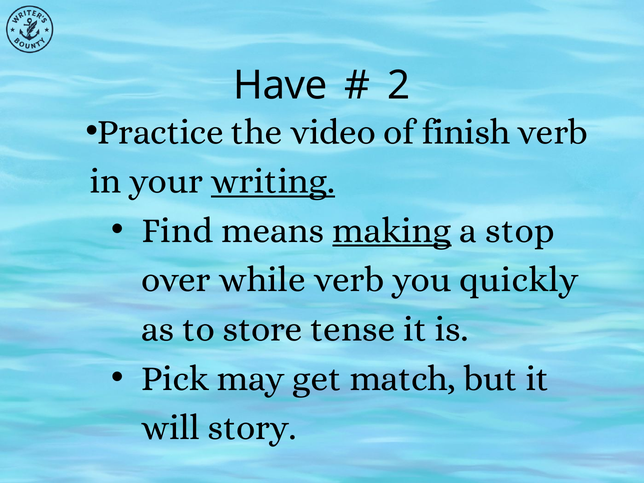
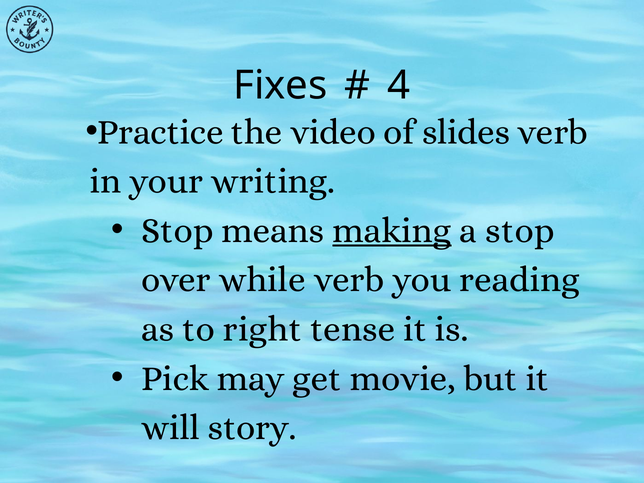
Have: Have -> Fixes (280, 86)
2: 2 -> 4 (399, 86)
finish: finish -> slides (466, 132)
writing underline: present -> none (273, 181)
Find: Find -> Stop (177, 231)
quickly: quickly -> reading (519, 280)
store: store -> right (262, 329)
match: match -> movie (403, 378)
